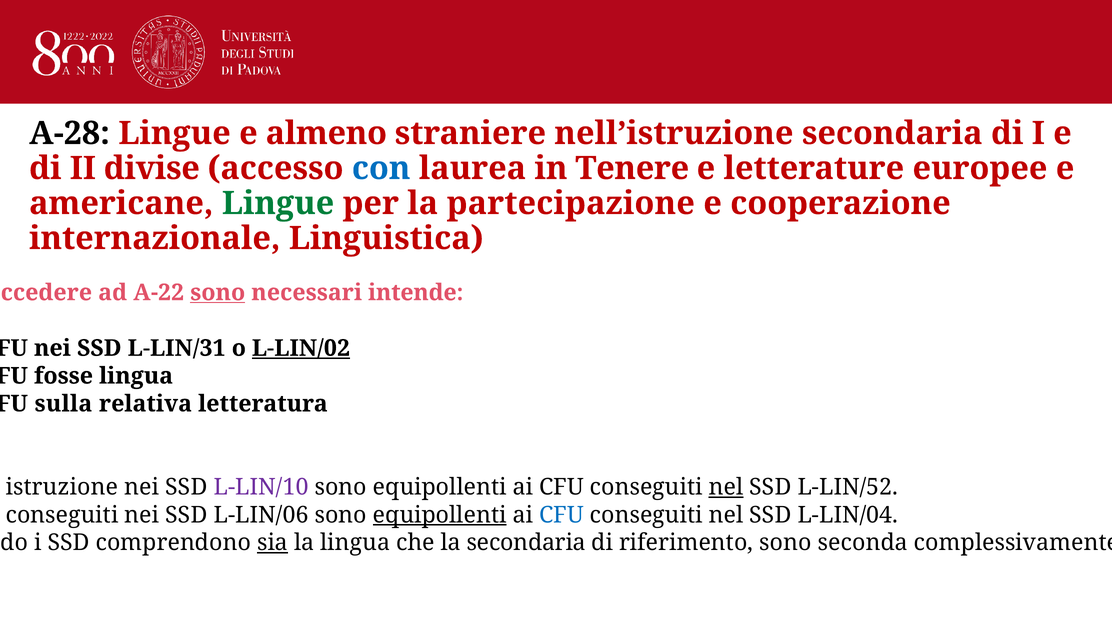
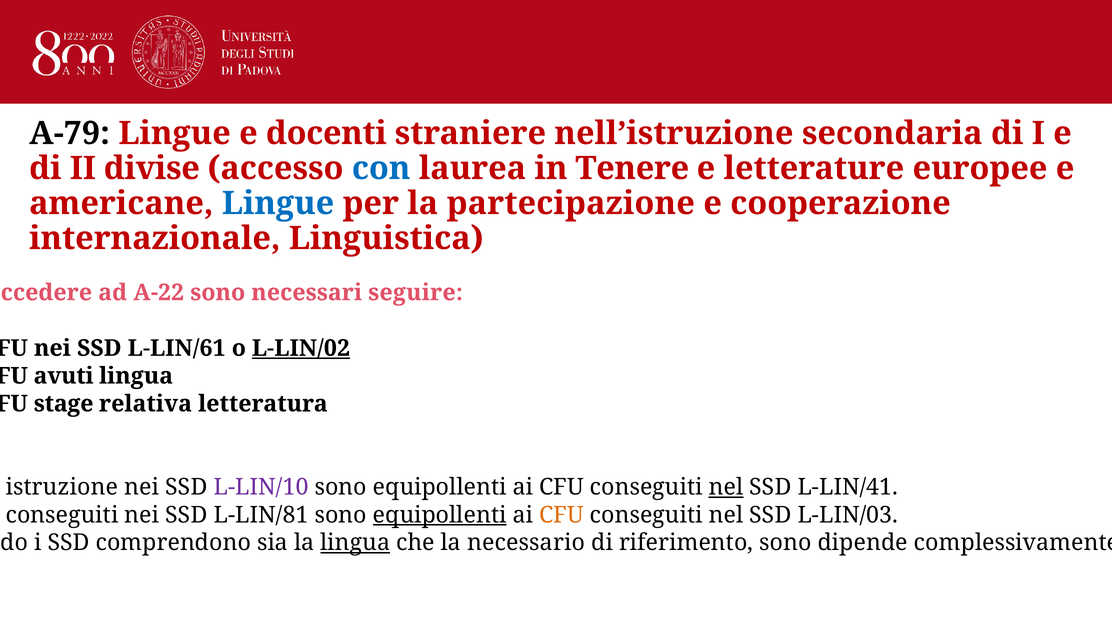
A-28: A-28 -> A-79 (70, 133)
almeno: almeno -> docenti (326, 133)
Lingue colour: green -> blue (278, 204)
sono underline: present -> none (218, 293)
intende: intende -> seguire (416, 293)
L-LIN/31: L-LIN/31 -> L-LIN/61 (177, 348)
fosse: fosse -> avuti (64, 376)
sulla: sulla -> stage (64, 404)
L-LIN/52: L-LIN/52 -> L-LIN/41 (848, 487)
L-LIN/06: L-LIN/06 -> L-LIN/81 (261, 515)
CFU colour: blue -> orange (561, 515)
L-LIN/04: L-LIN/04 -> L-LIN/03 (848, 515)
sia underline: present -> none (273, 543)
lingua underline: none -> present (355, 543)
la secondaria: secondaria -> necessario (526, 543)
seconda: seconda -> dipende (863, 543)
